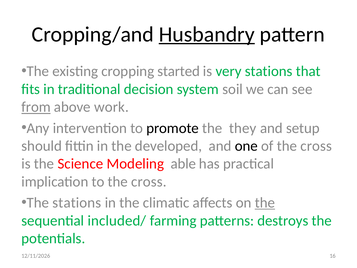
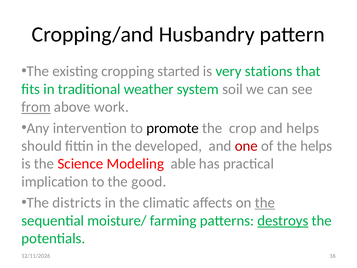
Husbandry underline: present -> none (207, 34)
decision: decision -> weather (149, 89)
they: they -> crop (243, 128)
and setup: setup -> helps (303, 128)
one colour: black -> red (246, 146)
of the cross: cross -> helps (316, 146)
to the cross: cross -> good (149, 182)
The stations: stations -> districts (77, 203)
included/: included/ -> moisture/ (117, 220)
destroys underline: none -> present (283, 220)
